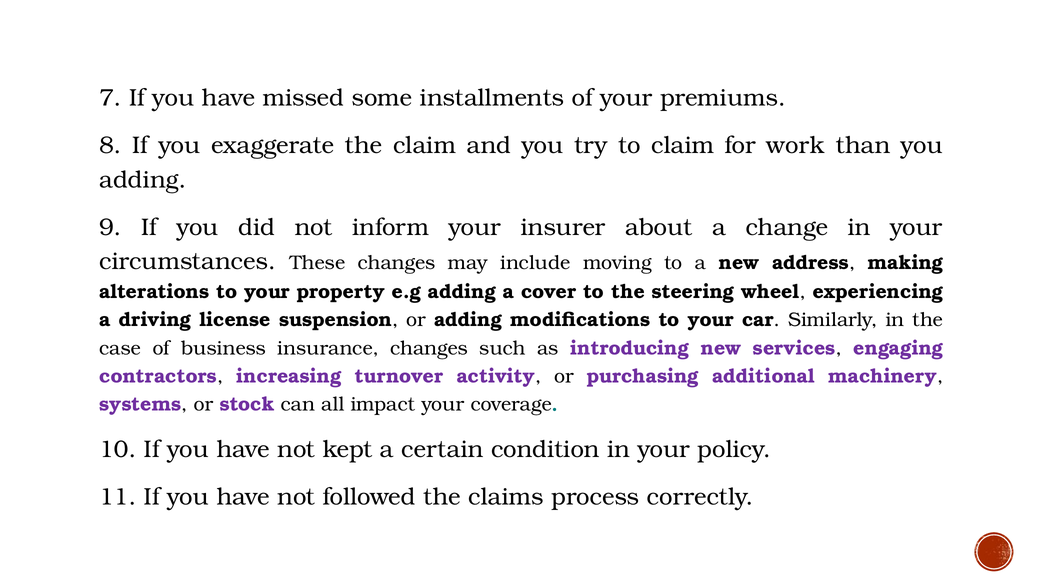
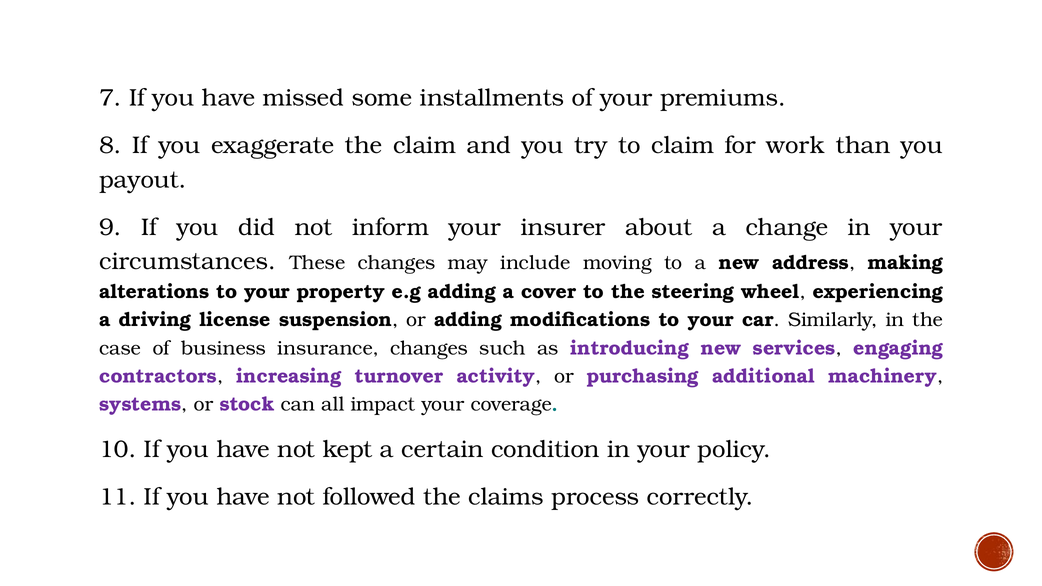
adding: adding -> payout (143, 180)
